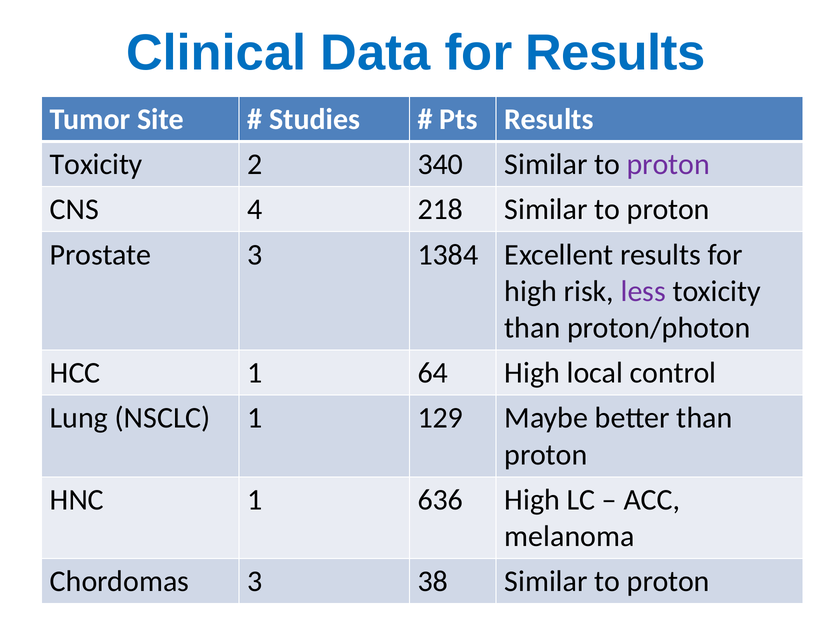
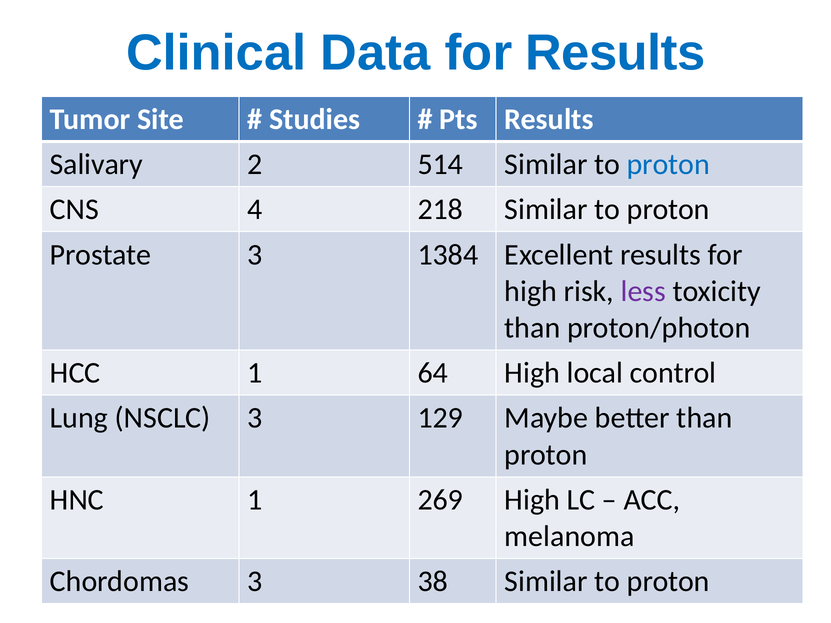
Toxicity: Toxicity -> Salivary (96, 165)
340: 340 -> 514 (440, 165)
proton colour: purple -> blue (668, 165)
NSCLC 1: 1 -> 3 (255, 418)
636: 636 -> 269 (440, 500)
